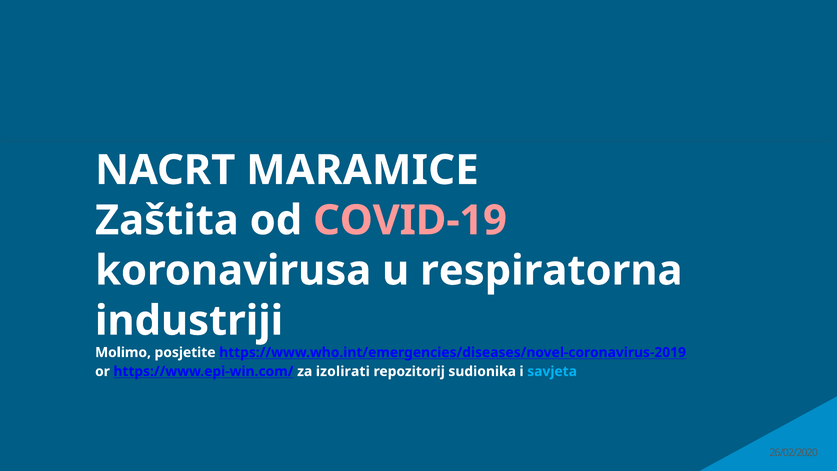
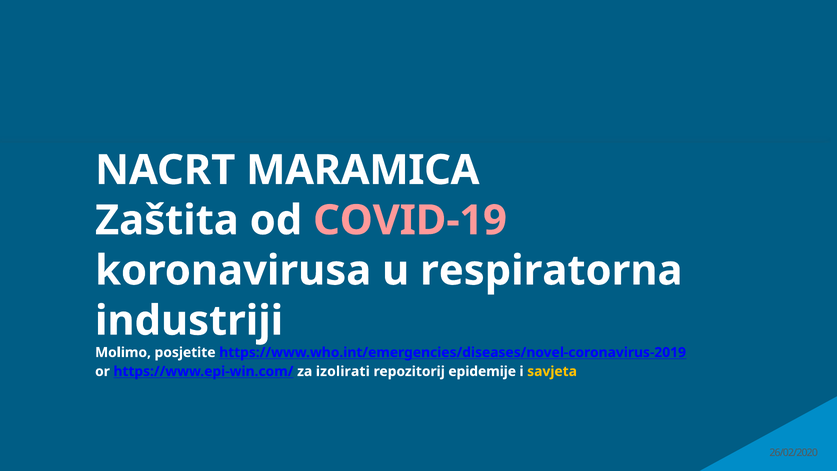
MARAMICE: MARAMICE -> MARAMICA (363, 170)
sudionika: sudionika -> epidemije (482, 371)
savjeta colour: light blue -> yellow (552, 371)
